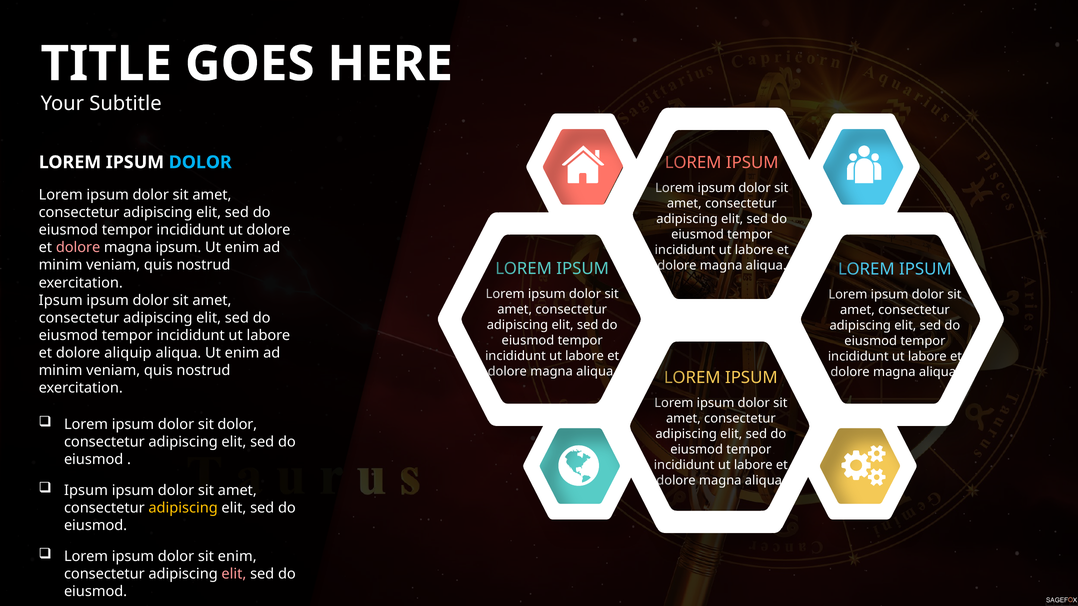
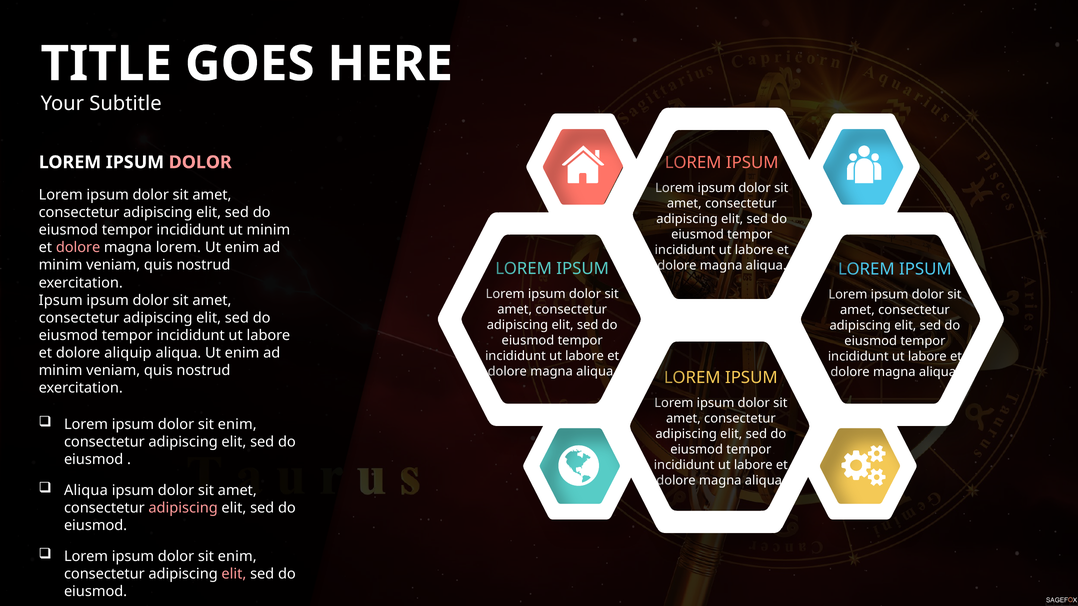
DOLOR colour: light blue -> pink (200, 162)
ut dolore: dolore -> minim (268, 230)
magna ipsum: ipsum -> lorem (178, 248)
dolor: dolor -> enim (237, 425)
Ipsum: Ipsum -> Aliqua (86, 491)
adipiscing colour: yellow -> pink (183, 508)
